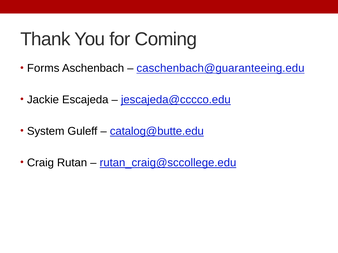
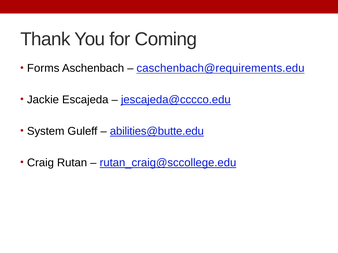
caschenbach@guaranteeing.edu: caschenbach@guaranteeing.edu -> caschenbach@requirements.edu (221, 68)
catalog@butte.edu: catalog@butte.edu -> abilities@butte.edu (157, 131)
